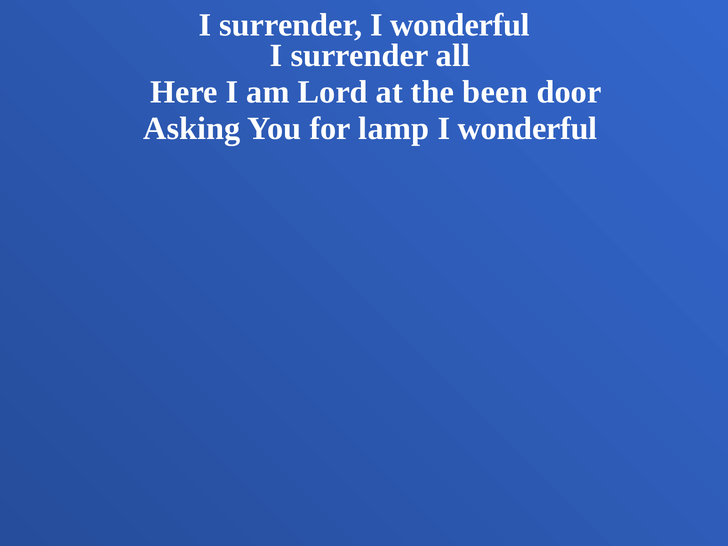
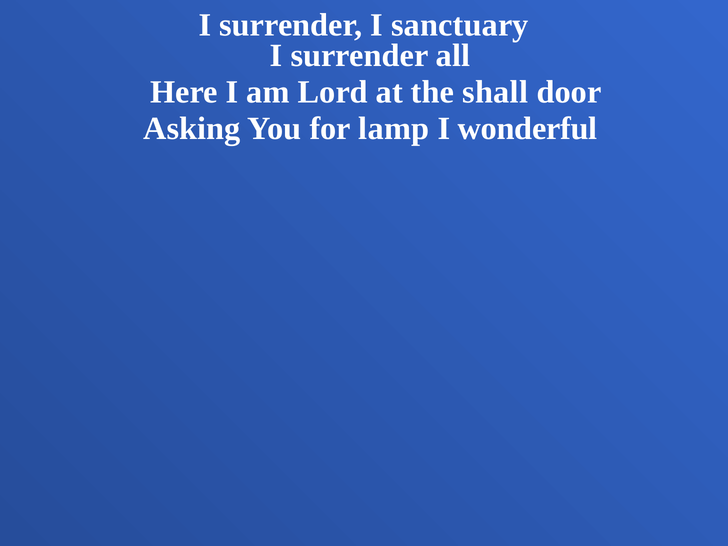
surrender I wonderful: wonderful -> sanctuary (460, 25)
been: been -> shall (495, 92)
